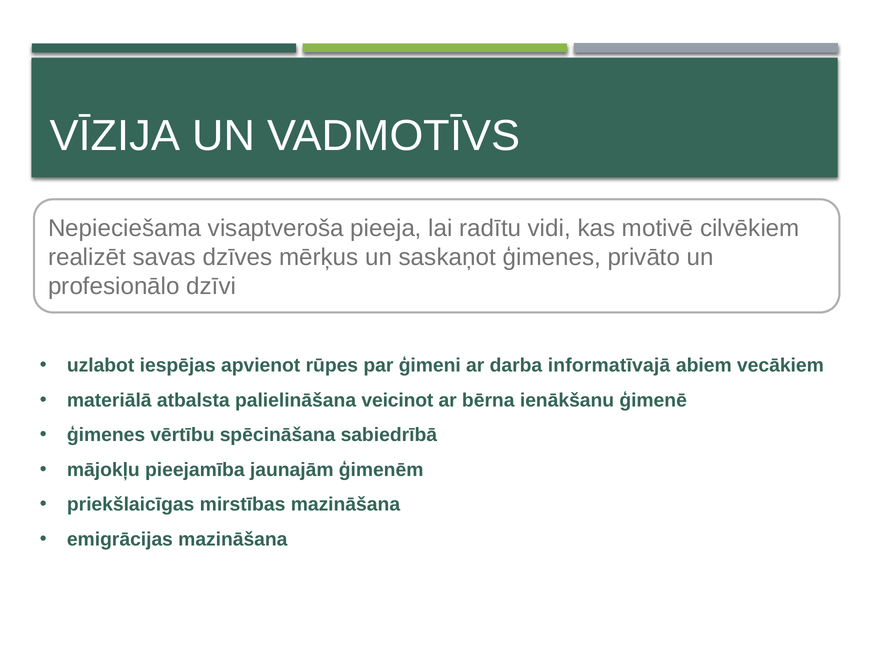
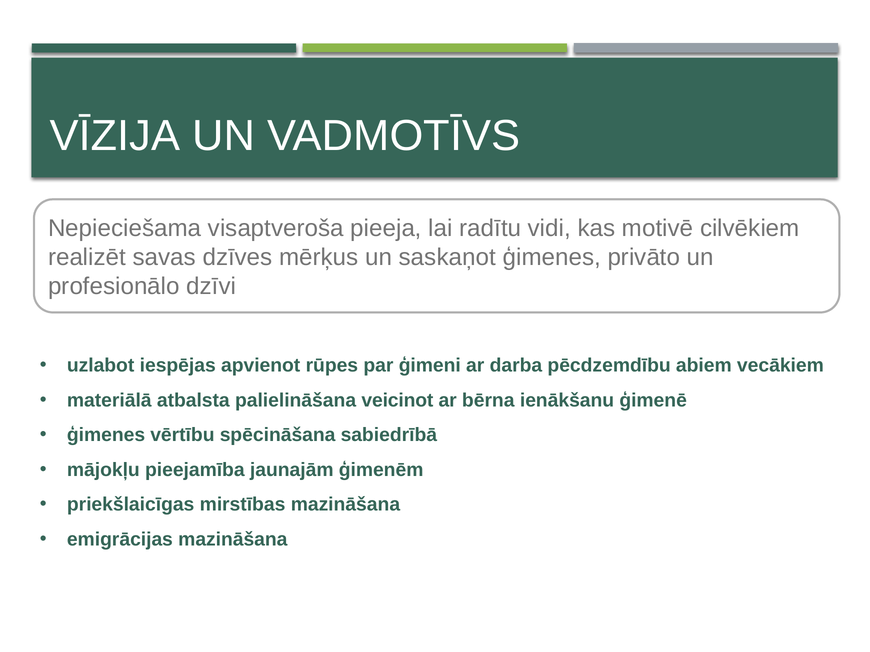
informatīvajā: informatīvajā -> pēcdzemdību (609, 366)
